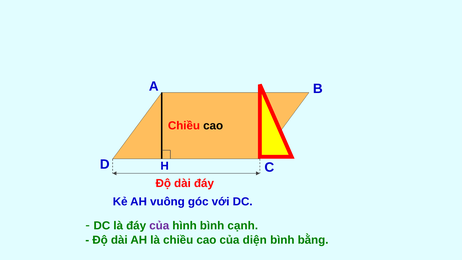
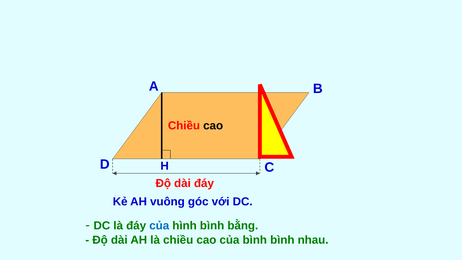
của colour: purple -> blue (159, 226)
cạnh: cạnh -> bằng (243, 226)
của diện: diện -> bình (255, 240)
bằng: bằng -> nhau (313, 240)
